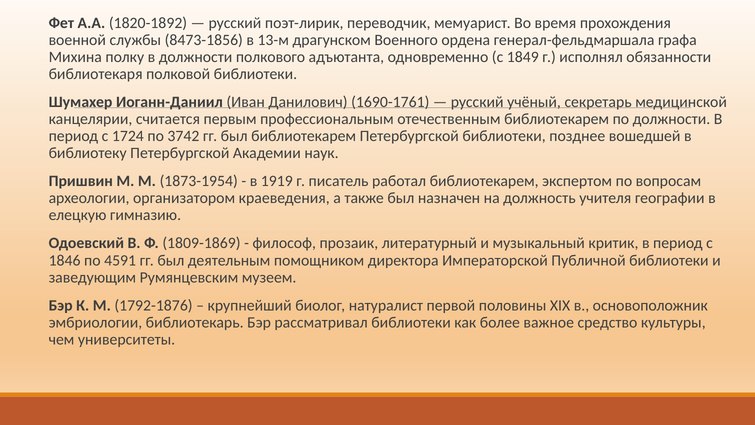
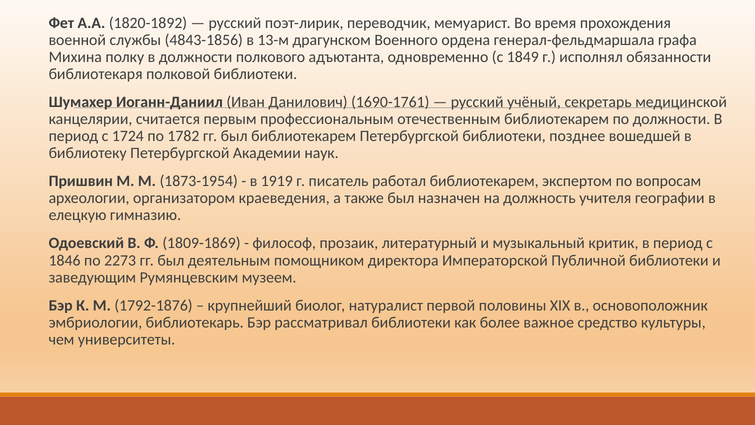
8473-1856: 8473-1856 -> 4843-1856 (204, 40)
3742: 3742 -> 1782 (183, 136)
4591: 4591 -> 2273 (120, 260)
